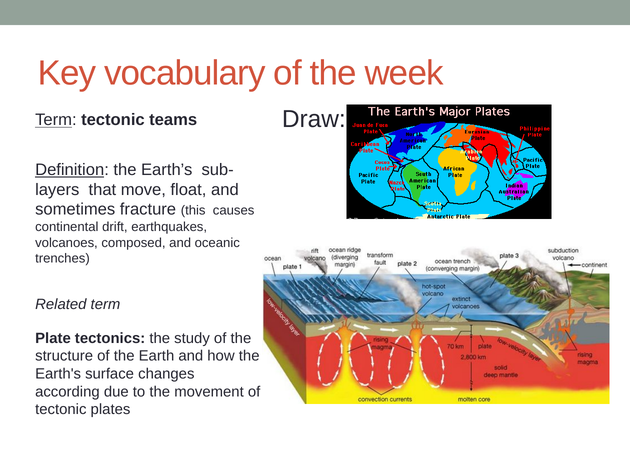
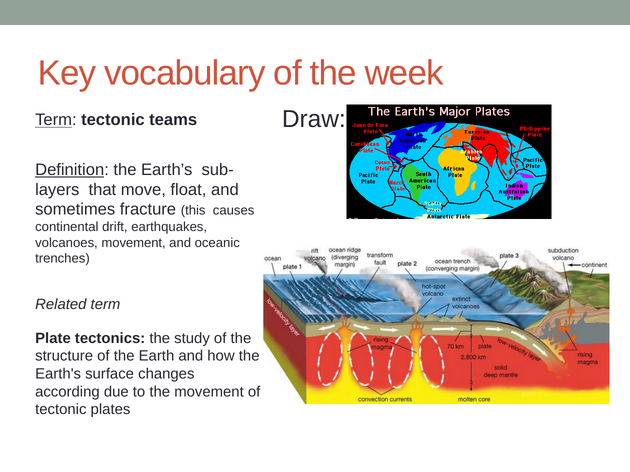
volcanoes composed: composed -> movement (134, 243)
